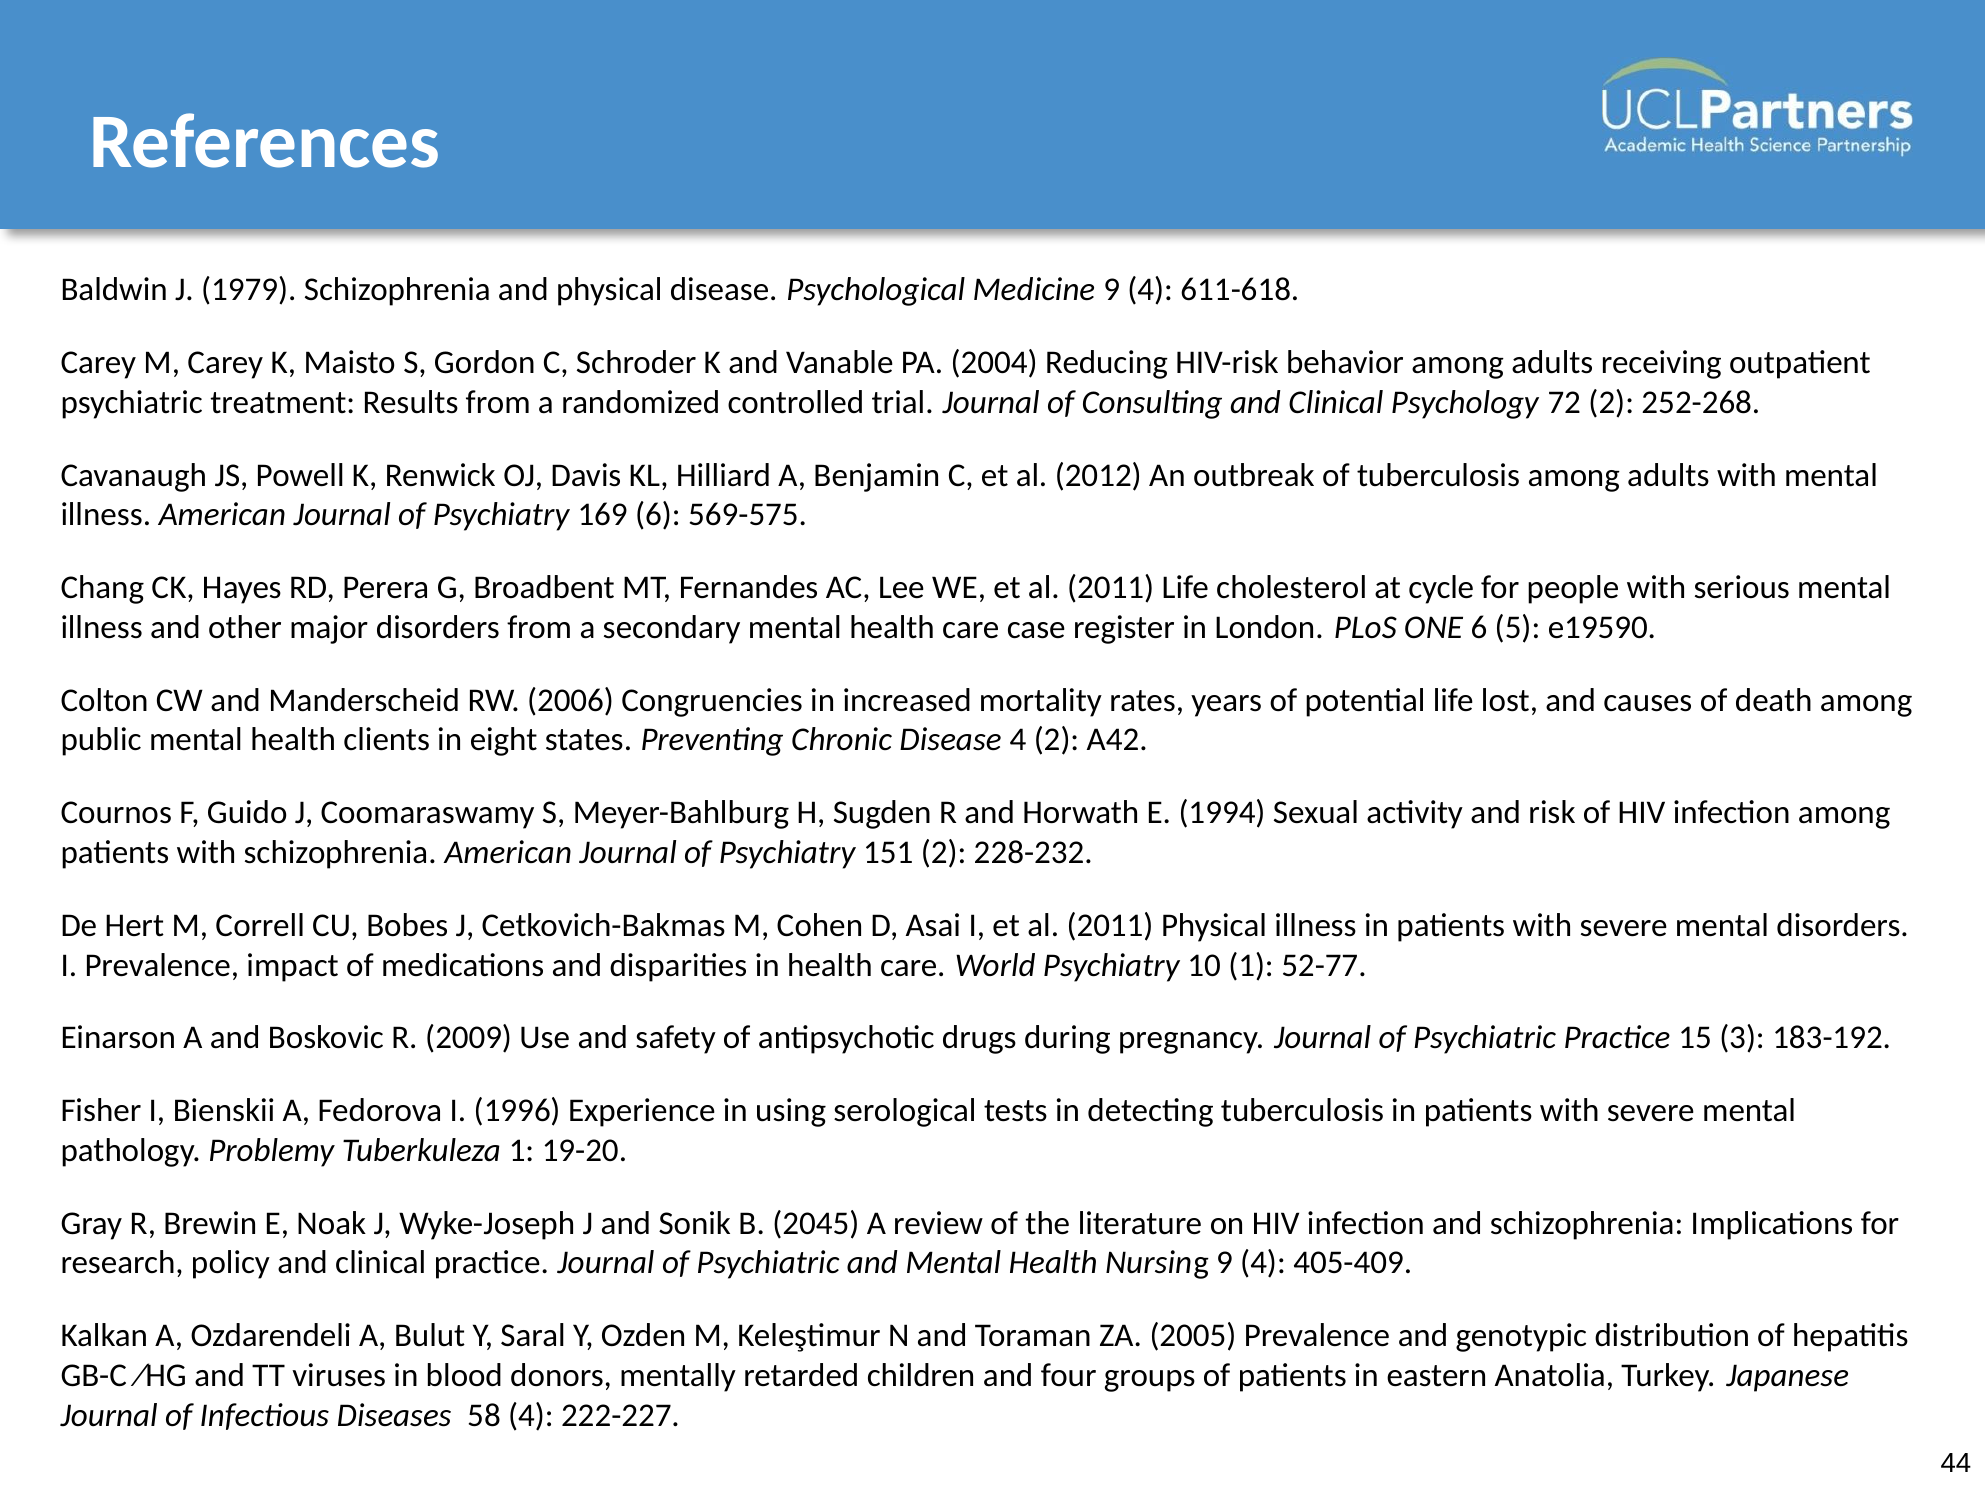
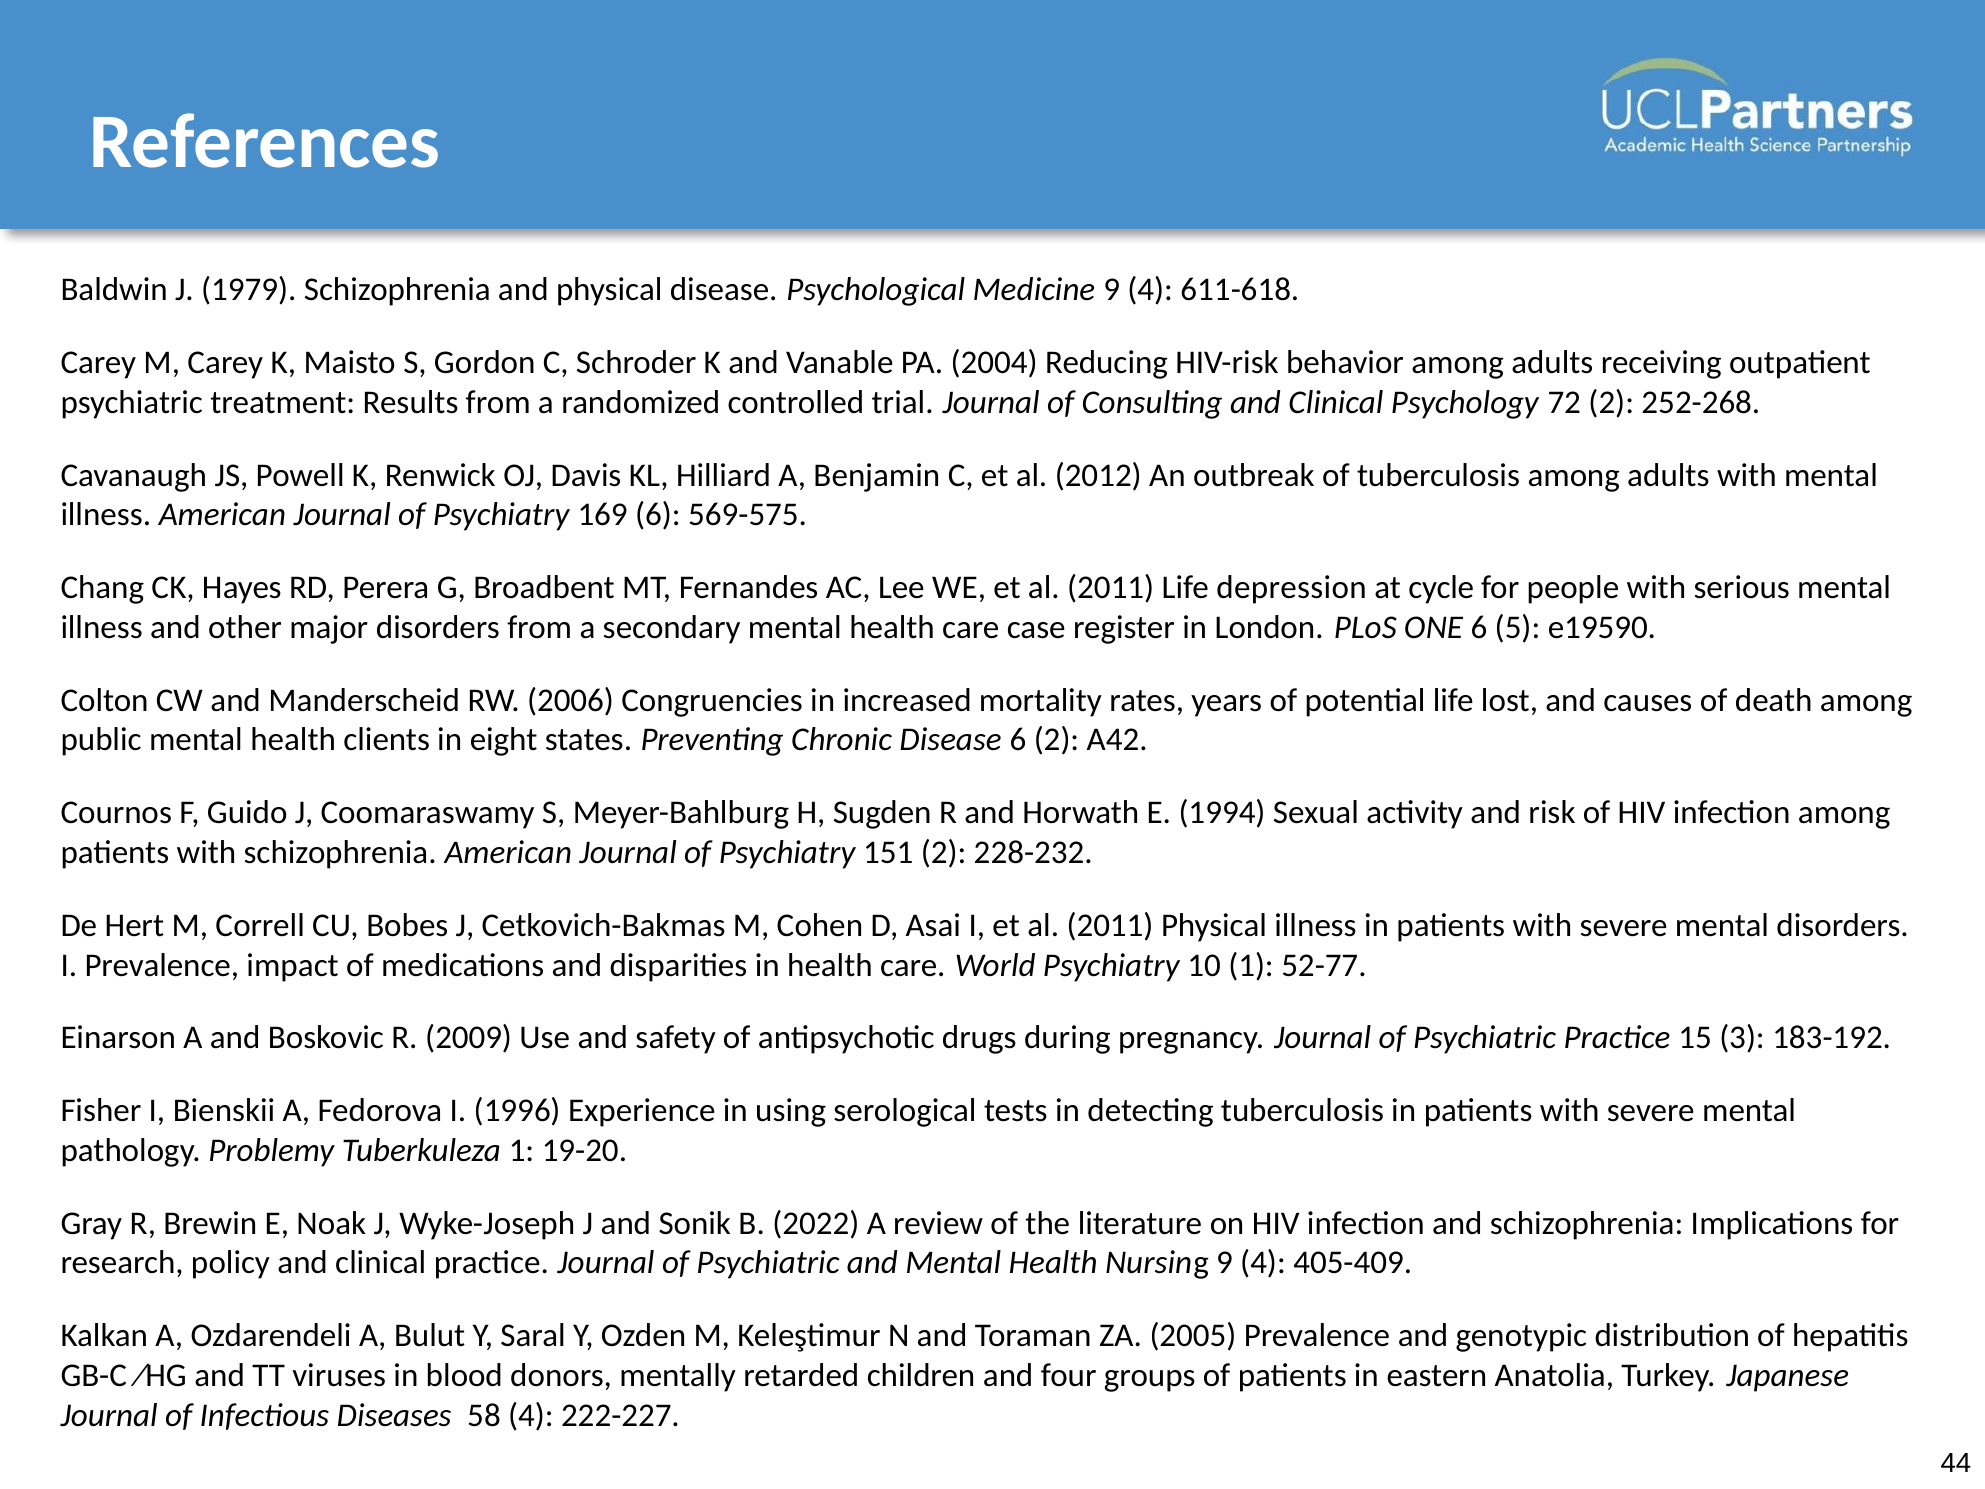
cholesterol: cholesterol -> depression (1292, 588)
Disease 4: 4 -> 6 (1018, 740)
2045: 2045 -> 2022 (816, 1223)
